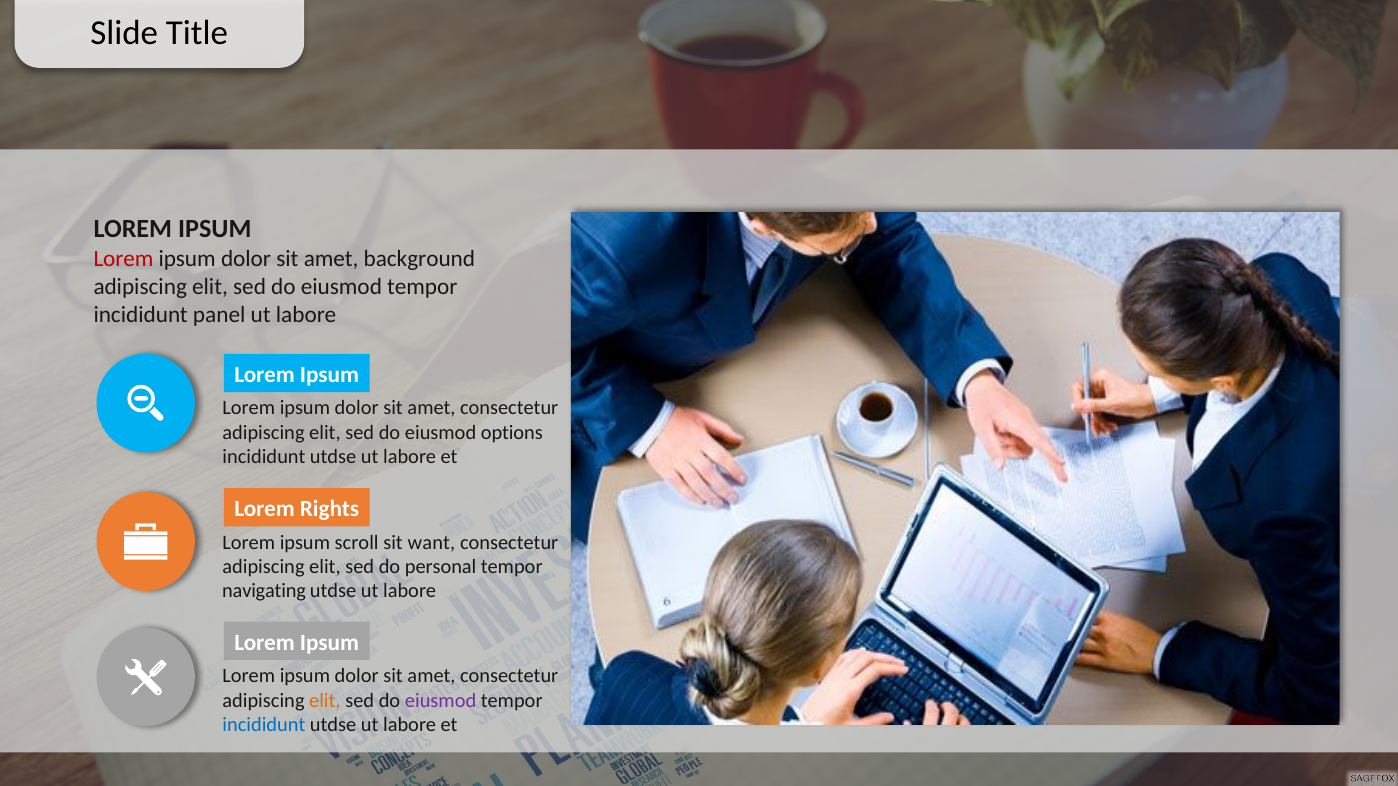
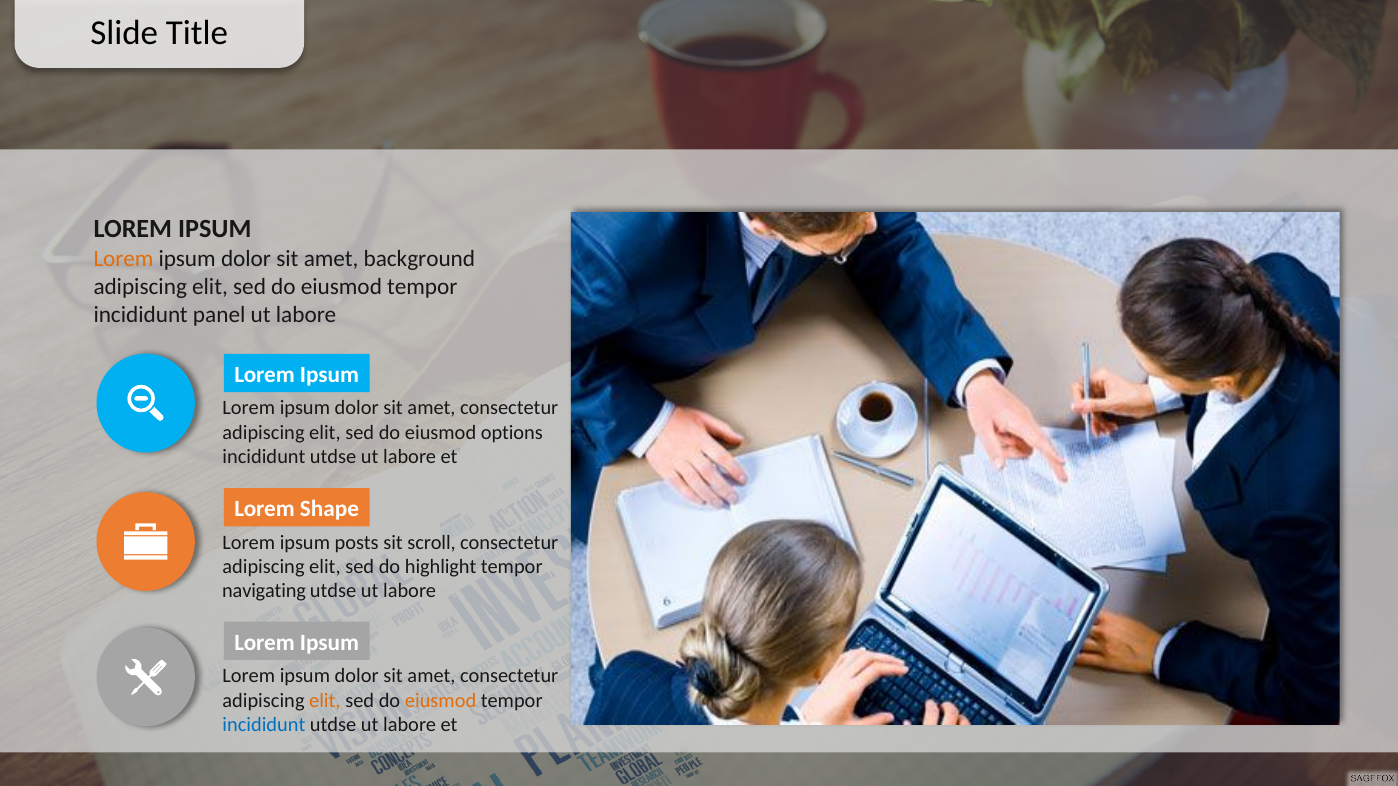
Lorem colour: red -> orange (123, 259)
Rights: Rights -> Shape (330, 509)
scroll: scroll -> posts (357, 543)
want: want -> scroll (432, 543)
personal: personal -> highlight (441, 567)
eiusmod colour: purple -> orange (441, 701)
